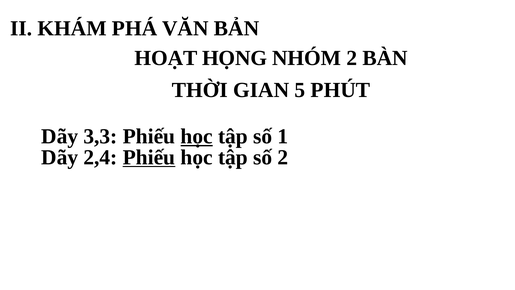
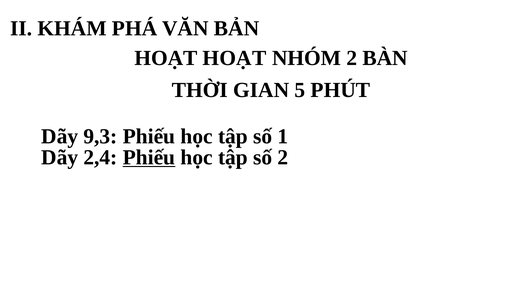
HOẠT HỌNG: HỌNG -> HOẠT (234, 58)
3,3: 3,3 -> 9,3 (100, 136)
học underline: present -> none (197, 136)
